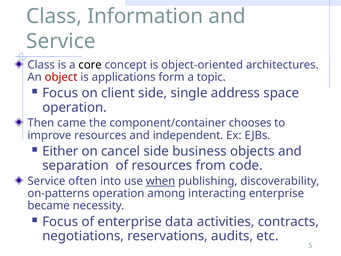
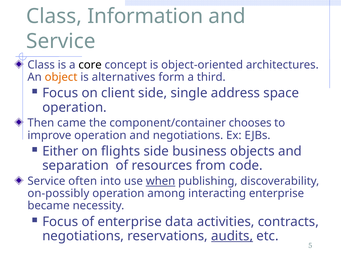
object colour: red -> orange (61, 77)
applications: applications -> alternatives (124, 77)
topic: topic -> third (211, 77)
improve resources: resources -> operation (100, 135)
and independent: independent -> negotiations (188, 135)
cancel: cancel -> flights (121, 151)
on-patterns: on-patterns -> on-possibly (58, 193)
audits underline: none -> present (232, 236)
